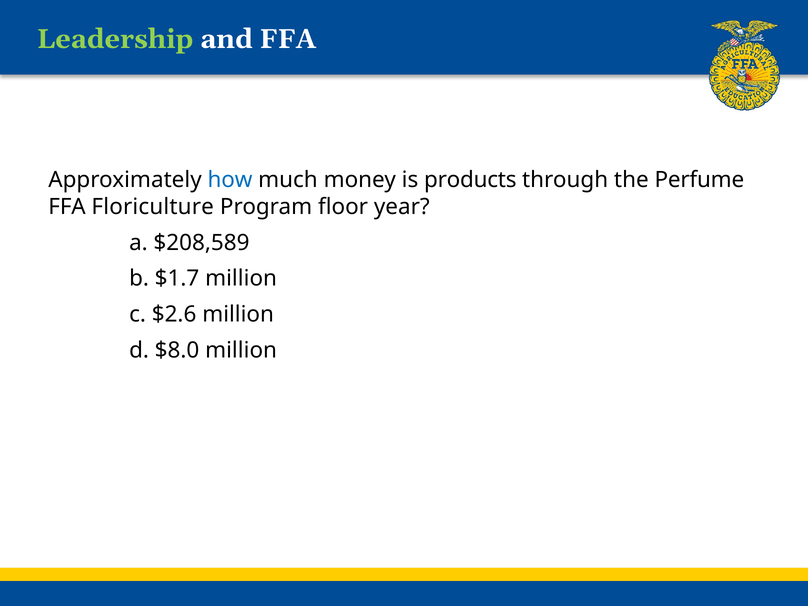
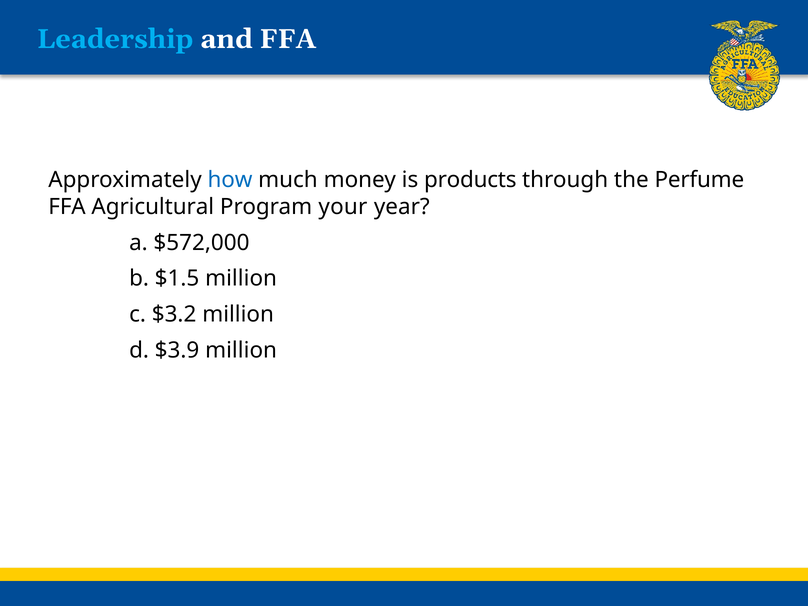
Leadership colour: light green -> light blue (115, 39)
Floriculture: Floriculture -> Agricultural (153, 207)
floor: floor -> your (343, 207)
$208,589: $208,589 -> $572,000 (202, 243)
$1.7: $1.7 -> $1.5 (177, 279)
$2.6: $2.6 -> $3.2 (174, 314)
$8.0: $8.0 -> $3.9 (177, 350)
